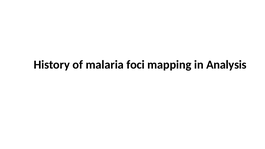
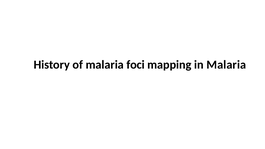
in Analysis: Analysis -> Malaria (226, 65)
